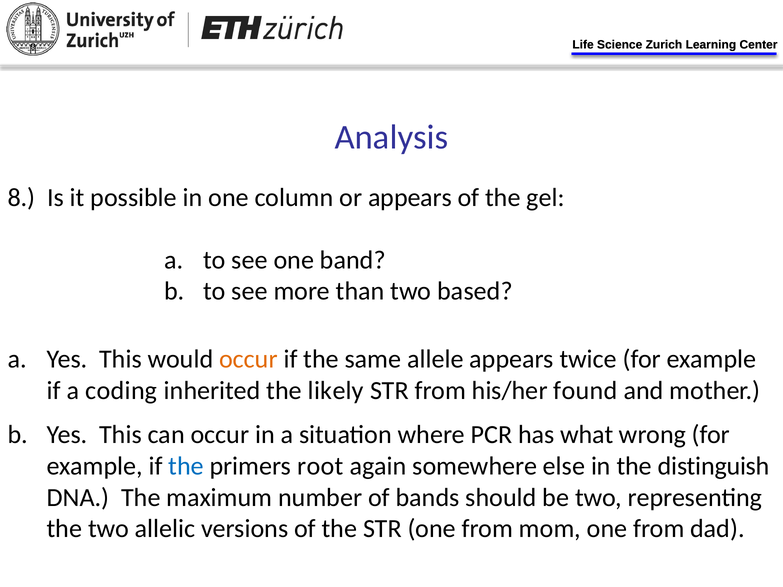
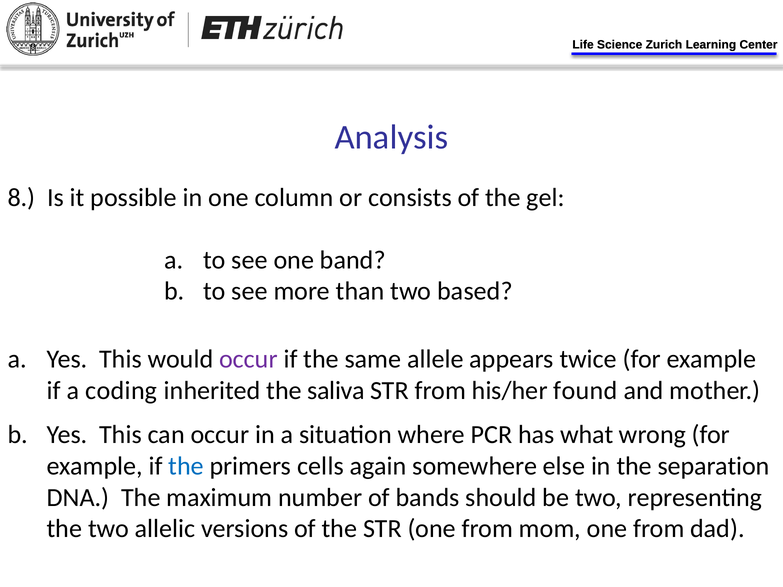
or appears: appears -> consists (410, 197)
occur colour: orange -> purple (248, 359)
likely: likely -> saliva (336, 391)
root: root -> cells (320, 466)
distinguish: distinguish -> separation (714, 466)
